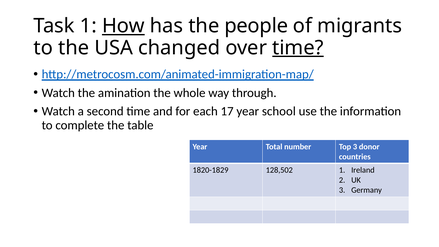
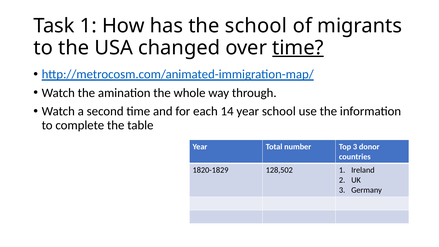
How underline: present -> none (123, 26)
the people: people -> school (256, 26)
17: 17 -> 14 (227, 111)
